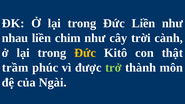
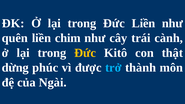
nhau: nhau -> quên (15, 38)
trời: trời -> trái (141, 38)
trầm: trầm -> dừng (15, 68)
trở colour: light green -> light blue (113, 68)
